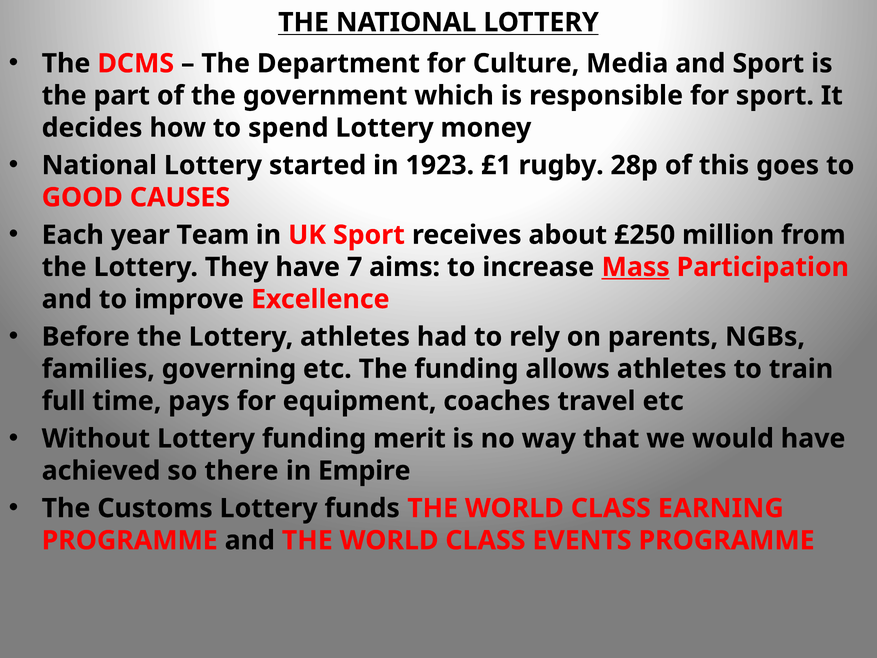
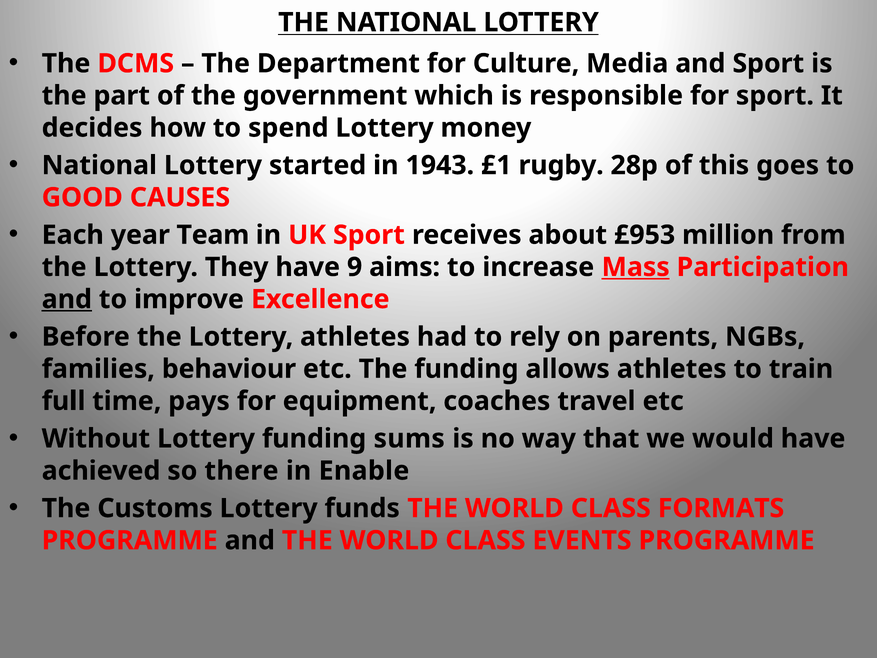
1923: 1923 -> 1943 (440, 165)
£250: £250 -> £953 (645, 235)
7: 7 -> 9 (355, 267)
and underline: none -> present (67, 299)
governing: governing -> behaviour (229, 369)
merit: merit -> sums (409, 438)
Empire: Empire -> Enable (364, 471)
EARNING: EARNING -> FORMATS (721, 508)
